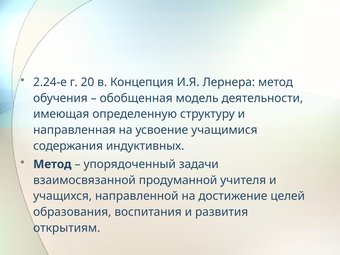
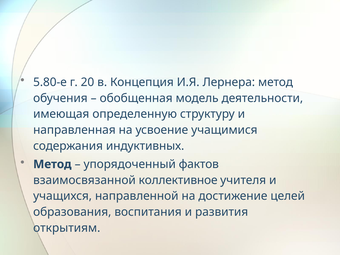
2.24-е: 2.24-е -> 5.80-е (50, 82)
задачи: задачи -> фактов (199, 164)
продуманной: продуманной -> коллективное (178, 180)
